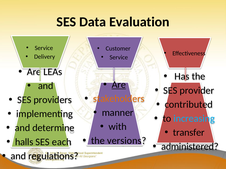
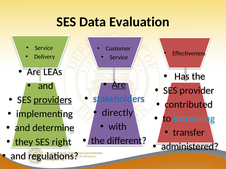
stakeholders colour: orange -> blue (119, 99)
providers underline: none -> present (53, 100)
manner: manner -> directly (118, 113)
versions: versions -> different (127, 141)
halls: halls -> they (24, 142)
each: each -> right (62, 142)
